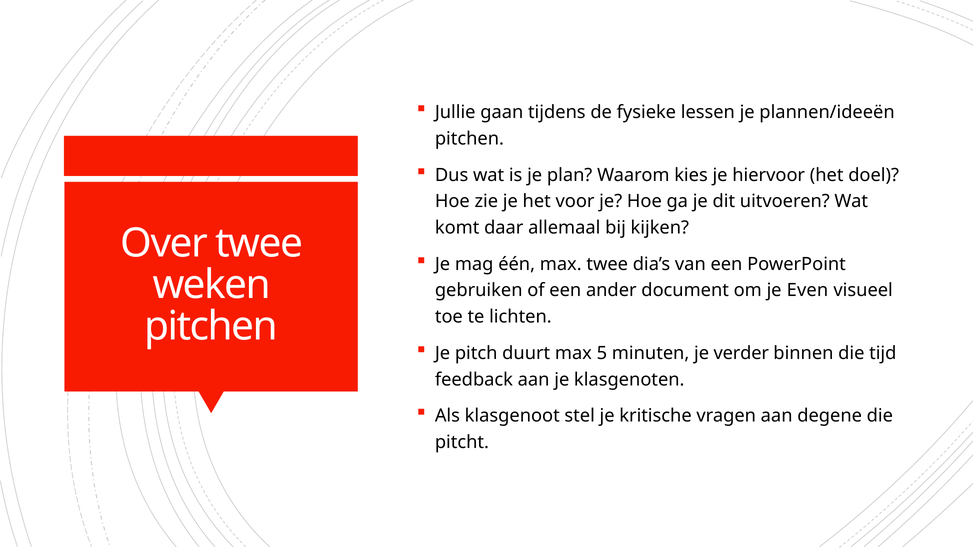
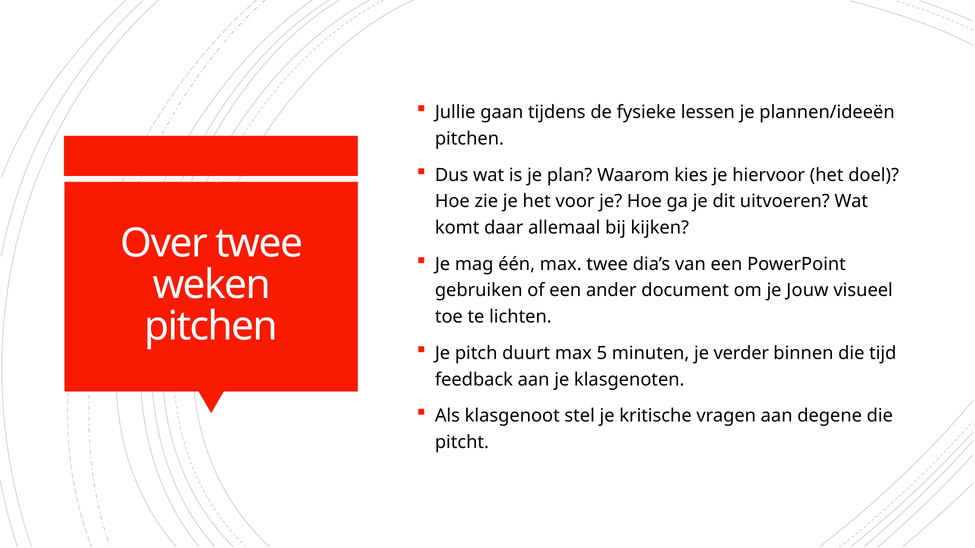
Even: Even -> Jouw (807, 291)
